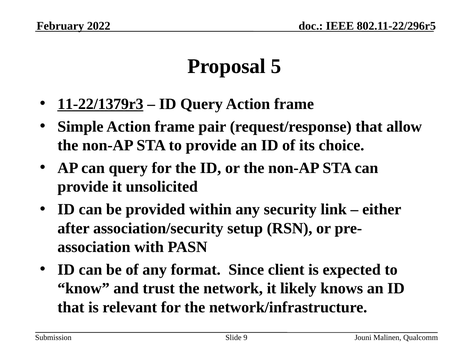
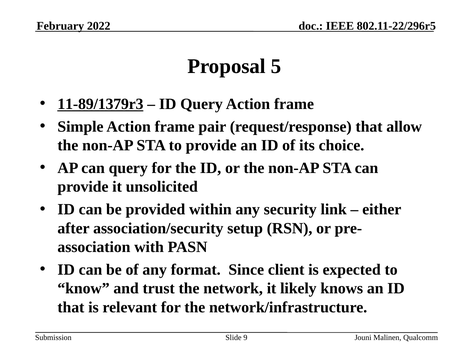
11-22/1379r3: 11-22/1379r3 -> 11-89/1379r3 (100, 104)
